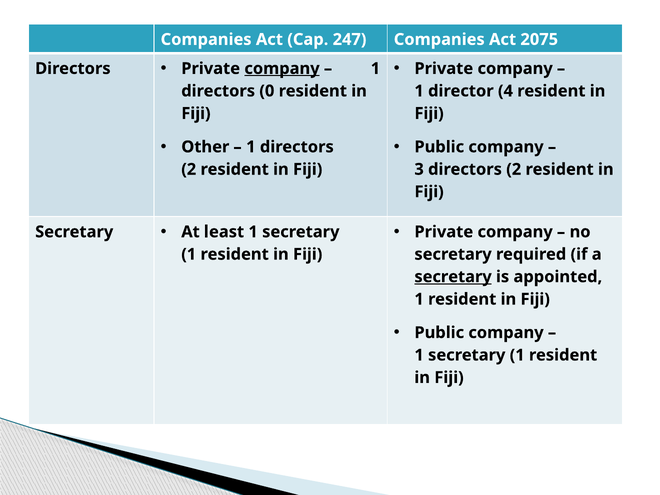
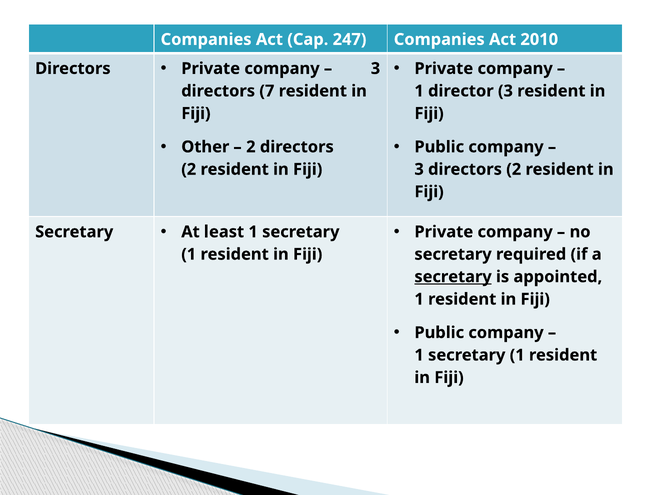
2075: 2075 -> 2010 (539, 39)
company underline: present -> none (282, 69)
1: 1 -> 3 (375, 69)
0: 0 -> 7 (267, 91)
director 4: 4 -> 3 (505, 91)
1: 1 -> 2 (251, 147)
